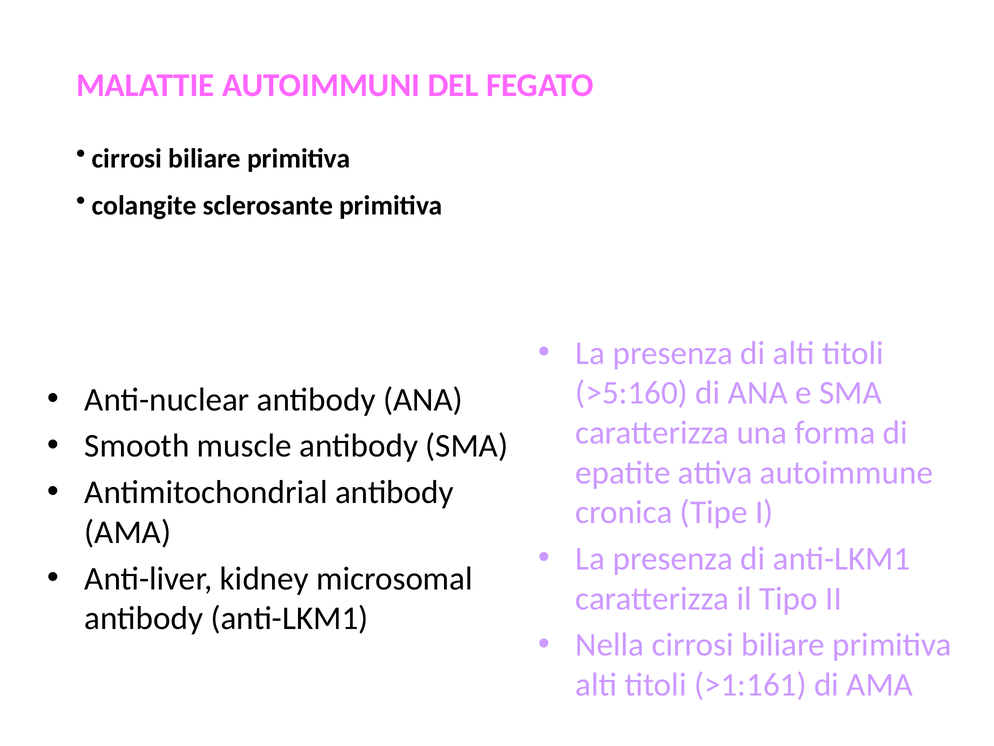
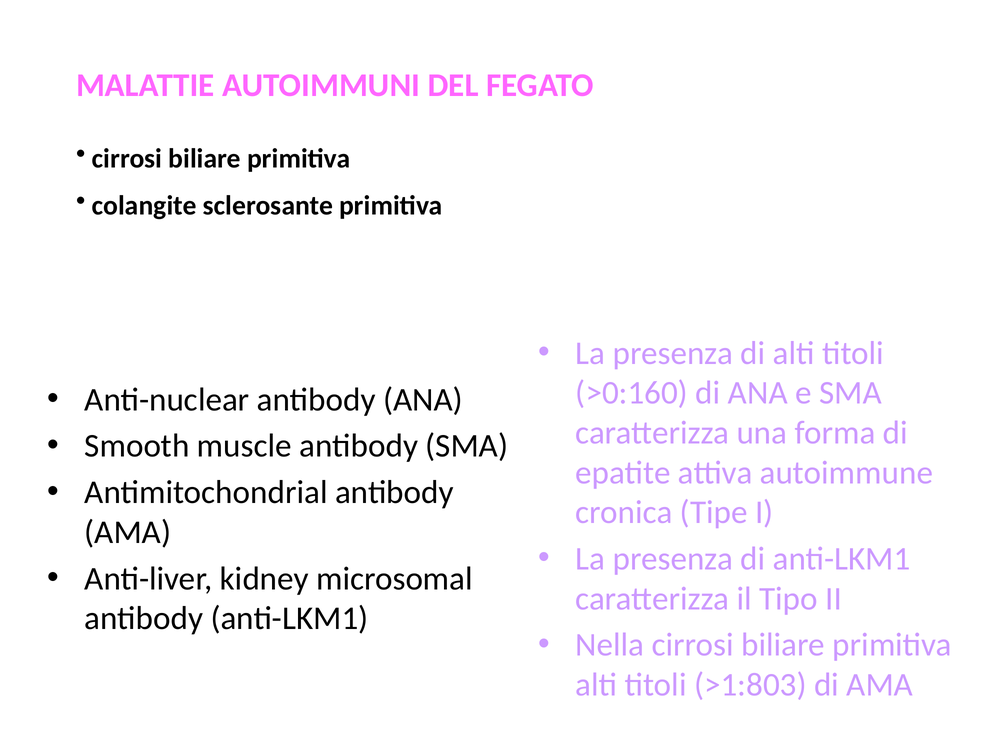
>5:160: >5:160 -> >0:160 (632, 393)
>1:161: >1:161 -> >1:803 (750, 684)
